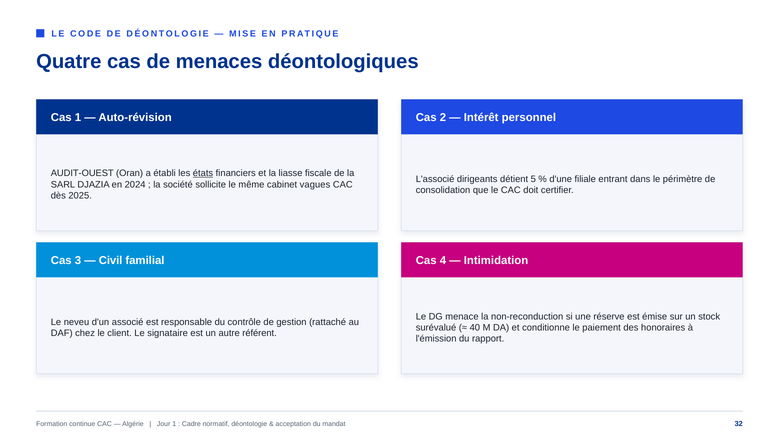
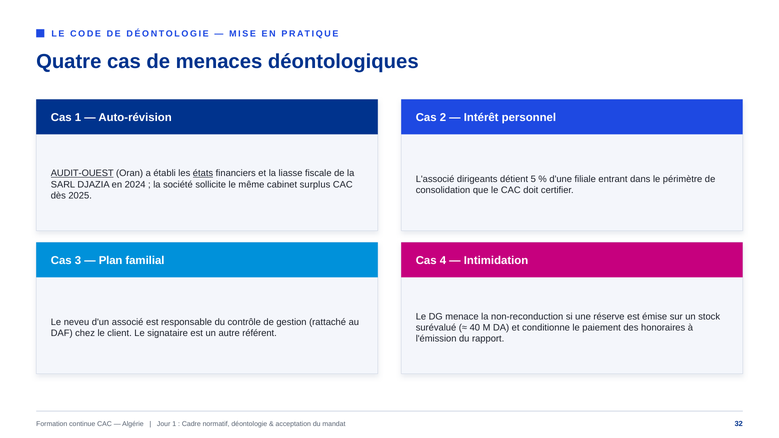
AUDIT-OUEST underline: none -> present (82, 173)
vagues: vagues -> surplus (315, 185)
Civil: Civil -> Plan (111, 261)
